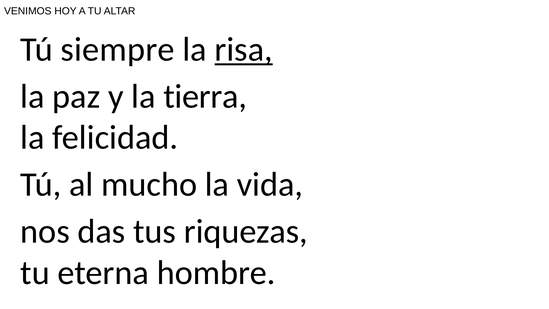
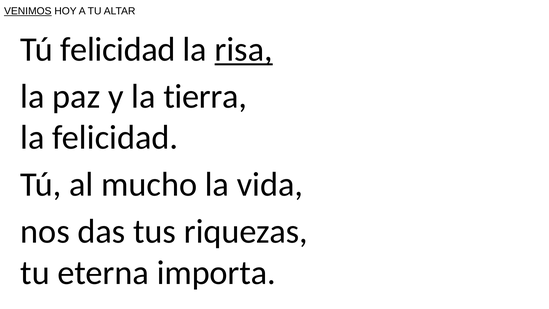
VENIMOS underline: none -> present (28, 11)
Tú siempre: siempre -> felicidad (118, 49)
hombre: hombre -> importa (216, 273)
